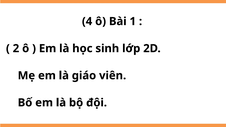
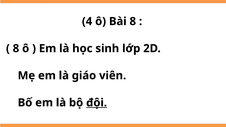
Bài 1: 1 -> 8 (133, 21)
2: 2 -> 8 (16, 49)
đội underline: none -> present (97, 103)
